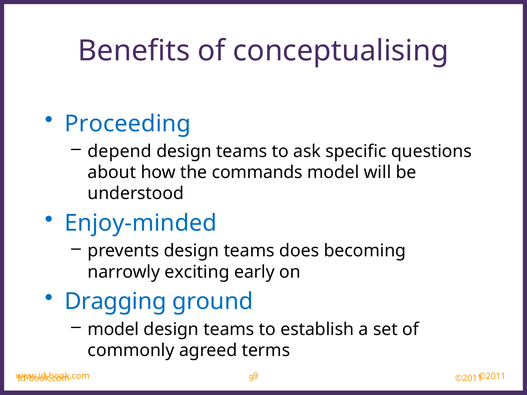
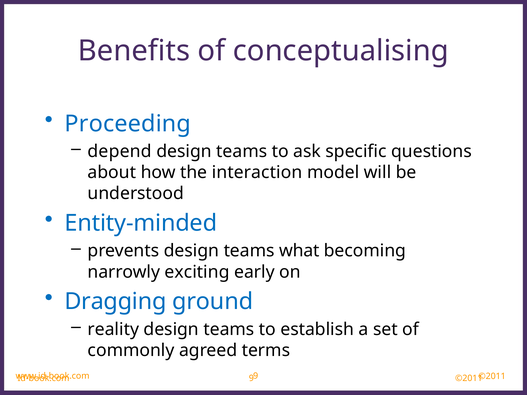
commands: commands -> interaction (257, 173)
Enjoy-minded: Enjoy-minded -> Entity-minded (141, 223)
does: does -> what (299, 251)
model: model -> reality (113, 329)
